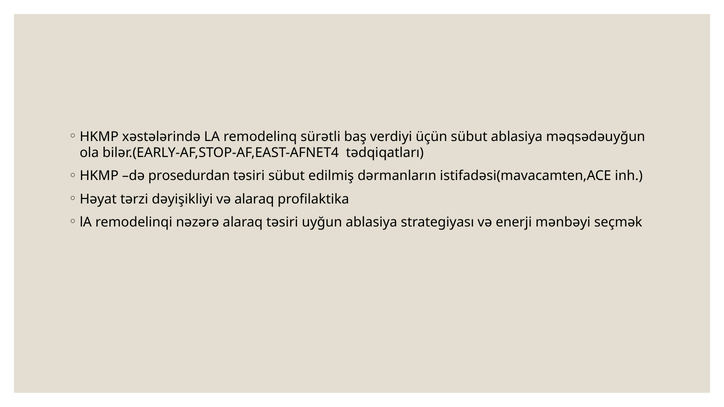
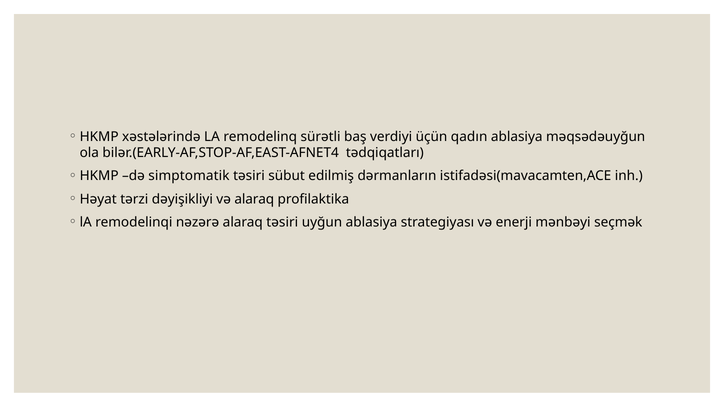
üçün sübut: sübut -> qadın (469, 137)
prosedurdan: prosedurdan -> simptomatik (189, 176)
